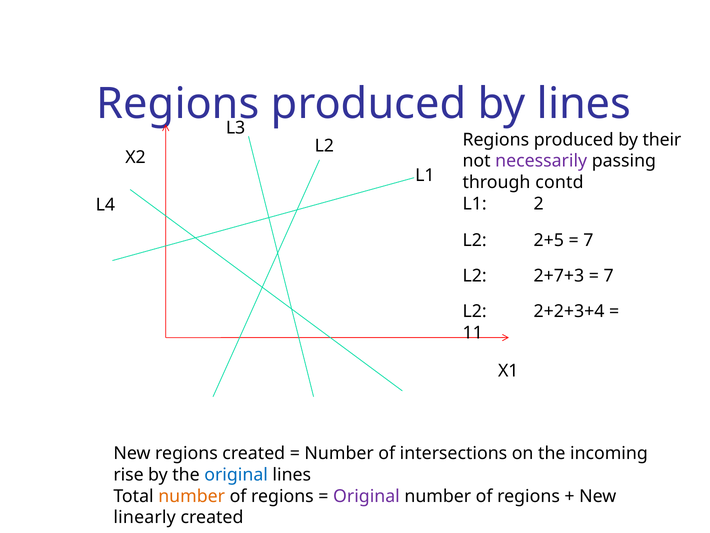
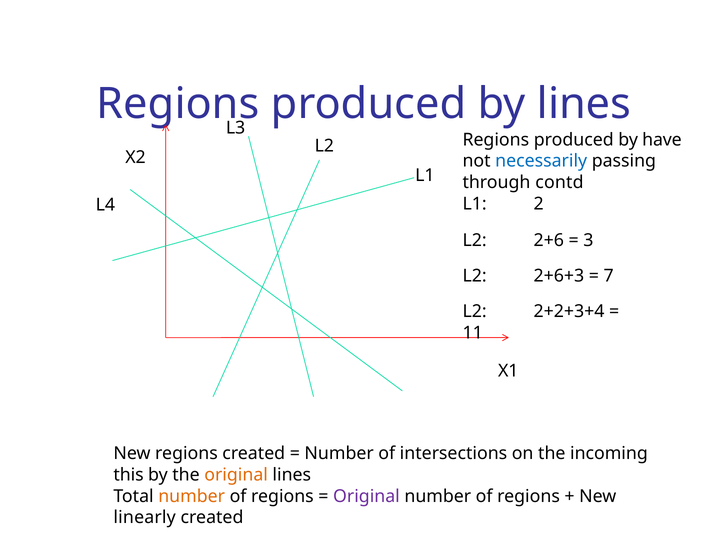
their: their -> have (662, 140)
necessarily colour: purple -> blue (541, 161)
2+5: 2+5 -> 2+6 (549, 240)
7: 7 -> 3 (588, 240)
2+7+3: 2+7+3 -> 2+6+3 (559, 276)
rise: rise -> this (129, 474)
original colour: blue -> orange (236, 474)
